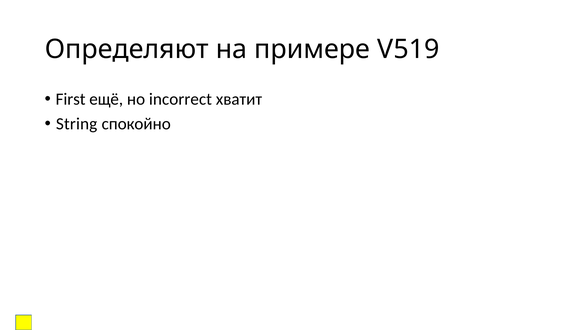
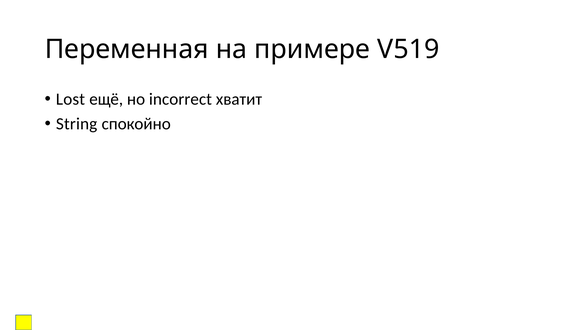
Определяют: Определяют -> Переменная (127, 49)
First: First -> Lost (70, 99)
